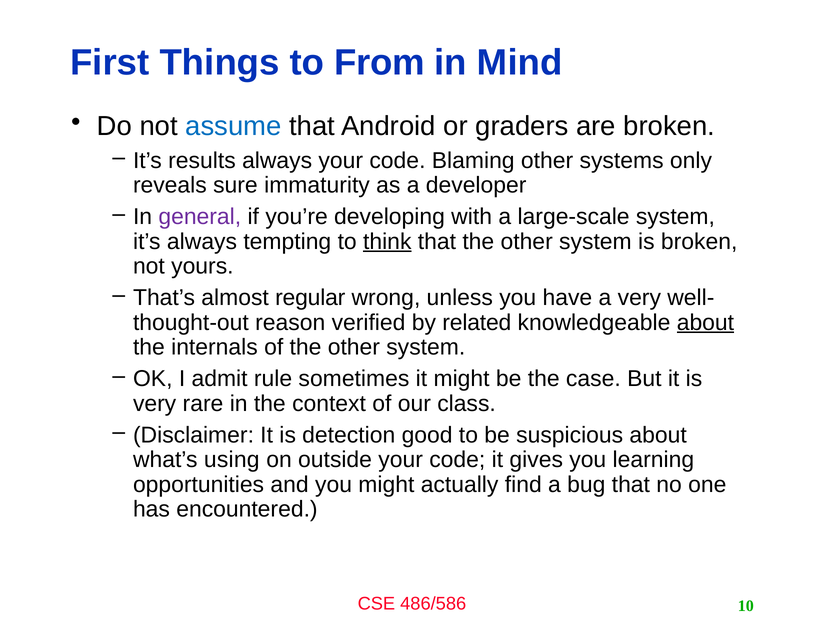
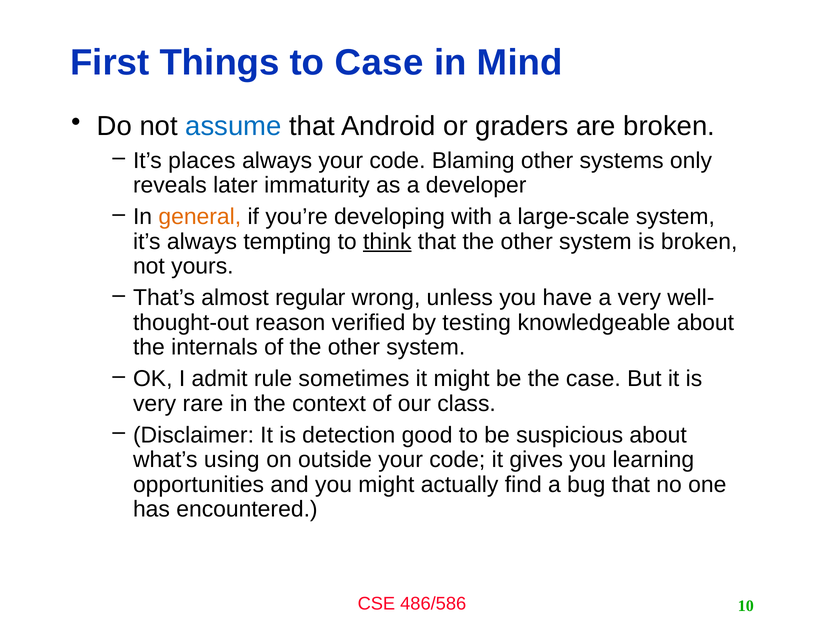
to From: From -> Case (379, 63)
results: results -> places (202, 160)
sure: sure -> later (235, 185)
general colour: purple -> orange (200, 217)
related: related -> testing (477, 323)
about underline: present -> none (705, 323)
